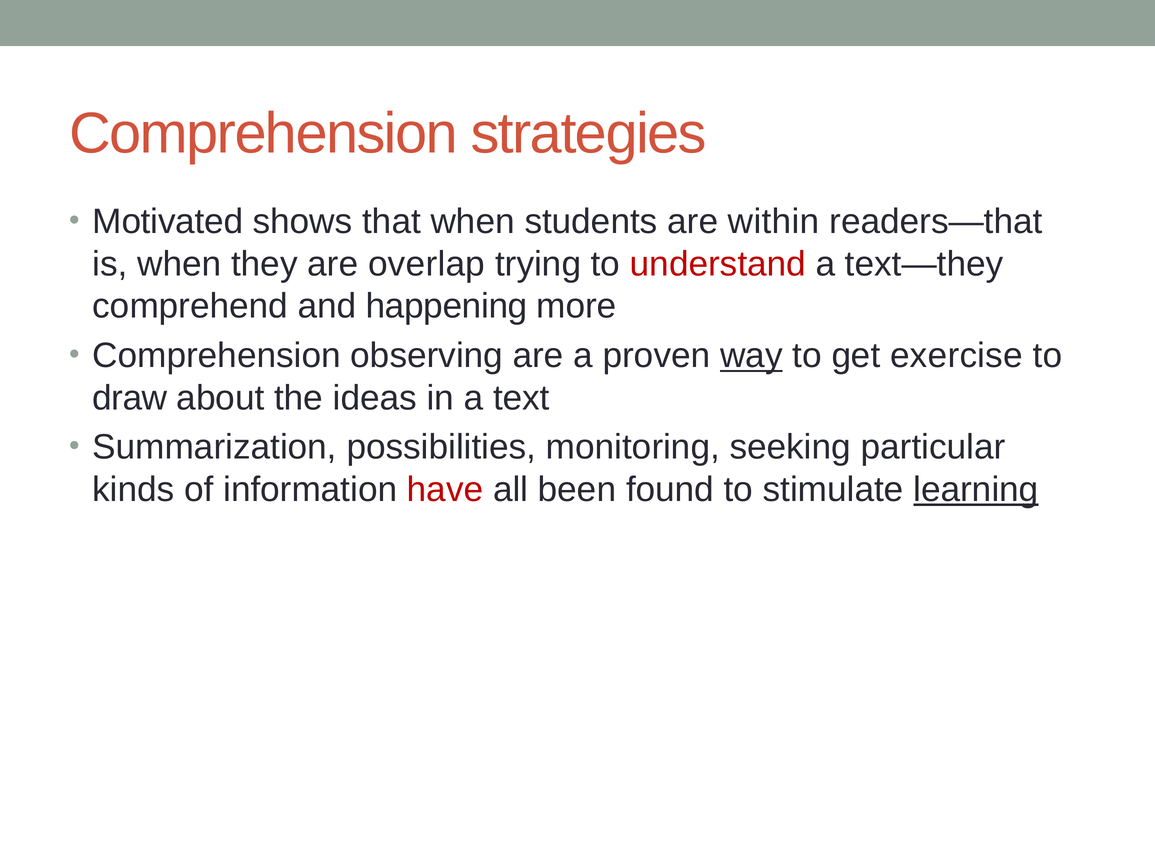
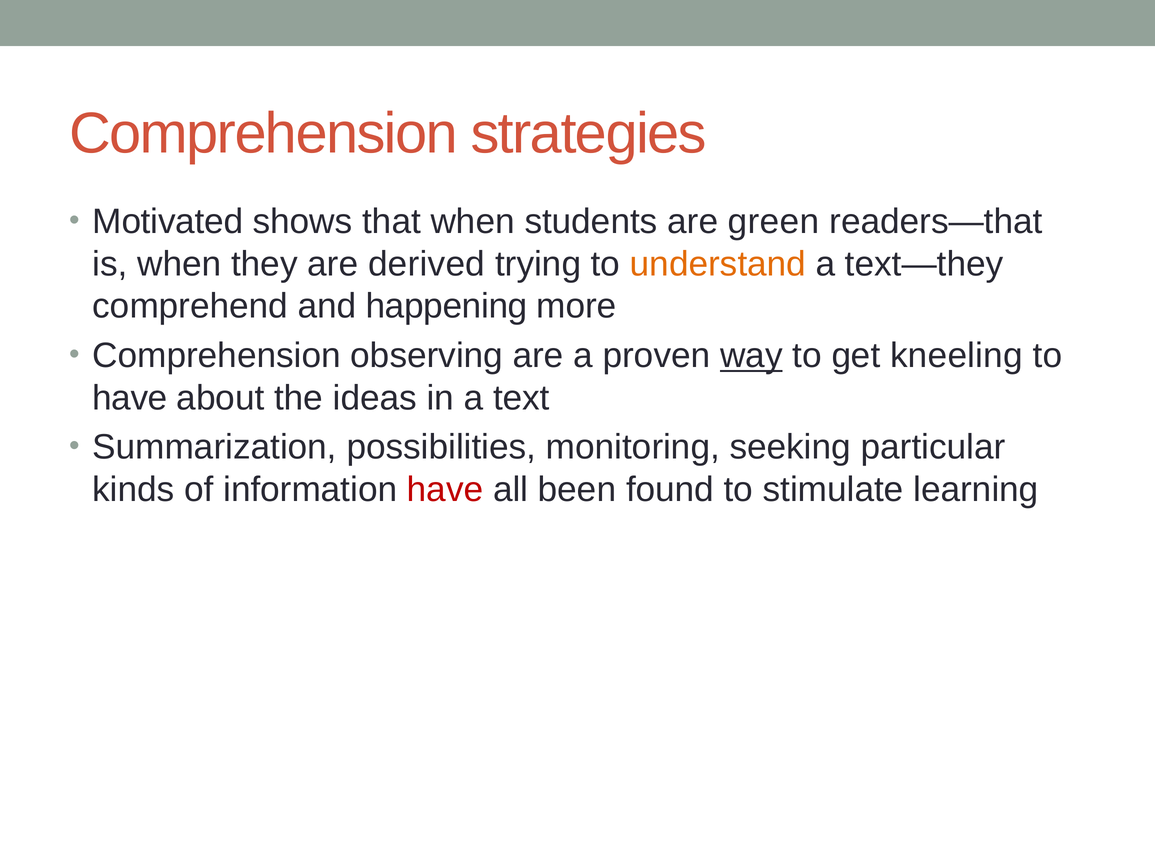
within: within -> green (774, 222)
overlap: overlap -> derived (427, 264)
understand colour: red -> orange (718, 264)
exercise: exercise -> kneeling (957, 356)
draw: draw -> have (130, 398)
learning underline: present -> none (976, 490)
